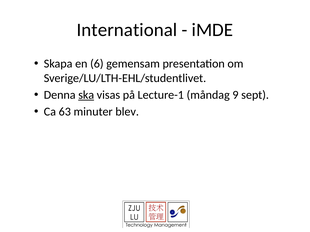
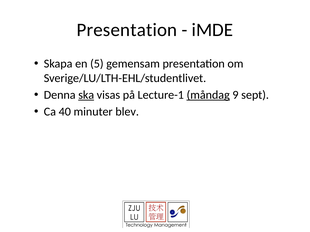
International: International -> Presentation (127, 30)
6: 6 -> 5 (97, 64)
måndag underline: none -> present (208, 95)
63: 63 -> 40 (65, 112)
